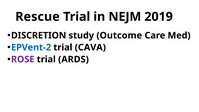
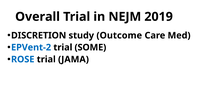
Rescue: Rescue -> Overall (38, 17)
CAVA: CAVA -> SOME (90, 47)
ROSE colour: purple -> blue (23, 59)
ARDS: ARDS -> JAMA (73, 59)
